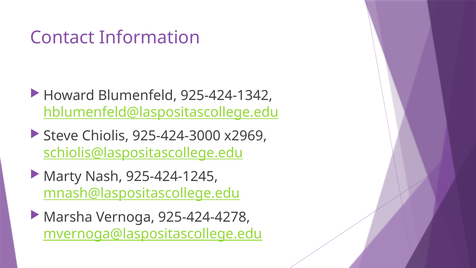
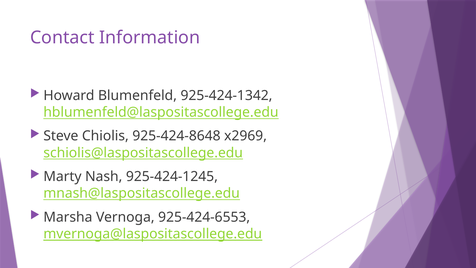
925-424-3000: 925-424-3000 -> 925-424-8648 (176, 136)
925-424-4278: 925-424-4278 -> 925-424-6553 (204, 217)
